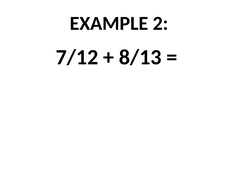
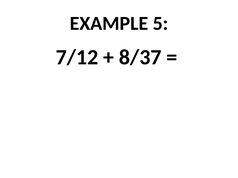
2: 2 -> 5 (160, 23)
8/13: 8/13 -> 8/37 (140, 57)
